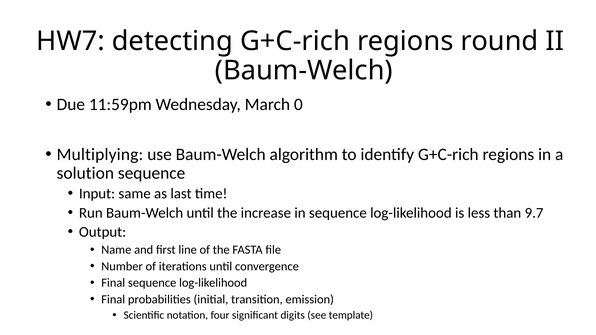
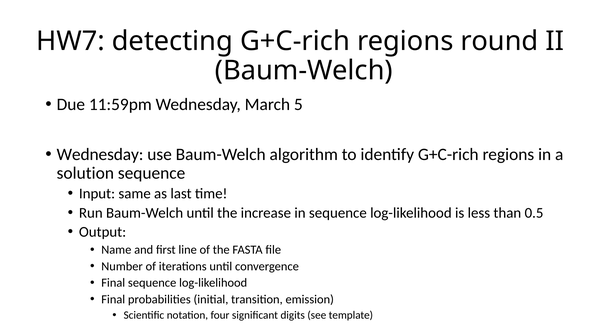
0: 0 -> 5 (298, 105)
Multiplying: Multiplying -> Wednesday (100, 155)
9.7: 9.7 -> 0.5 (534, 213)
